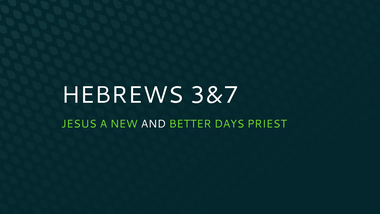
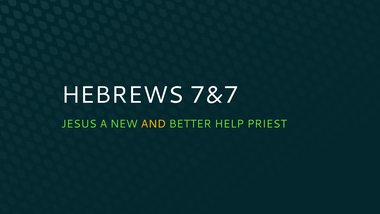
3&7: 3&7 -> 7&7 (214, 95)
AND colour: white -> yellow (153, 124)
DAYS: DAYS -> HELP (229, 124)
